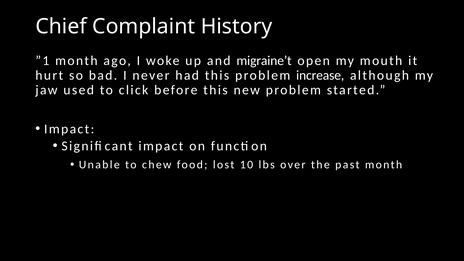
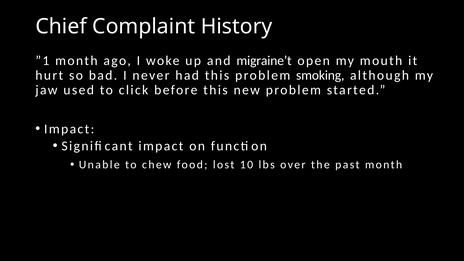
increase: increase -> smoking (320, 75)
